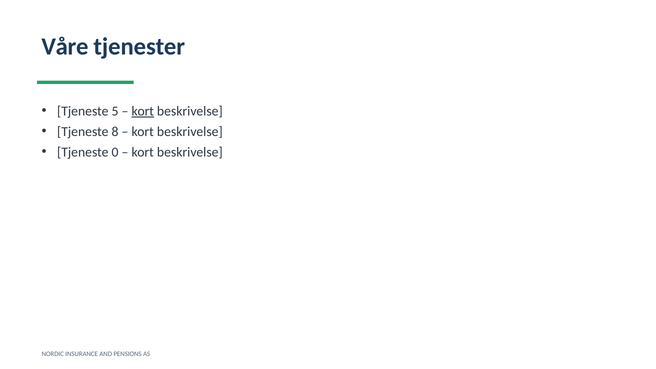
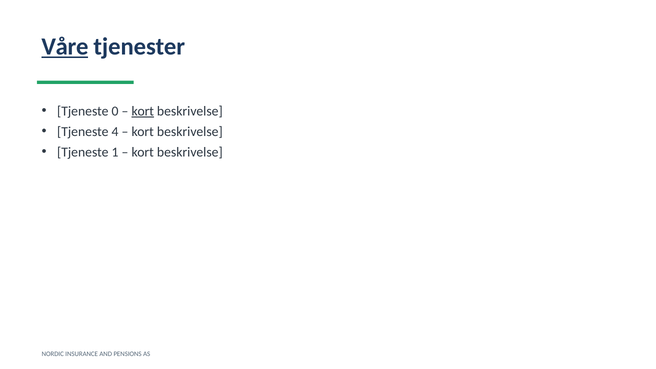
Våre underline: none -> present (65, 47)
5: 5 -> 0 (115, 111)
8: 8 -> 4 (115, 132)
0: 0 -> 1 (115, 152)
